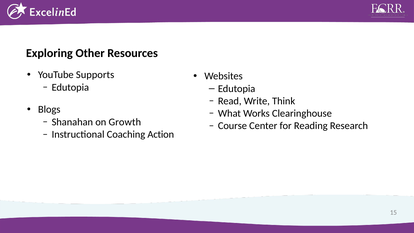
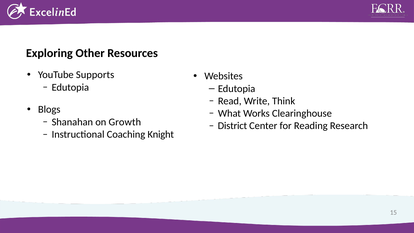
Course: Course -> District (232, 126)
Action: Action -> Knight (161, 134)
